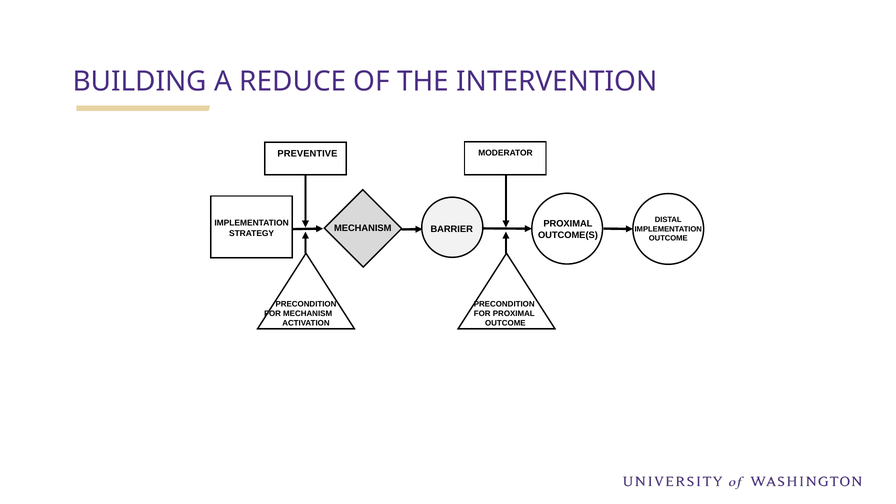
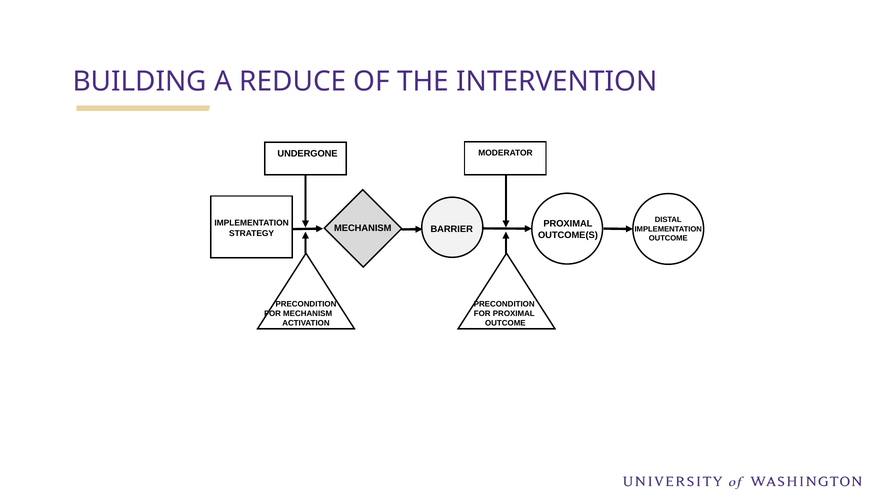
PREVENTIVE: PREVENTIVE -> UNDERGONE (308, 154)
